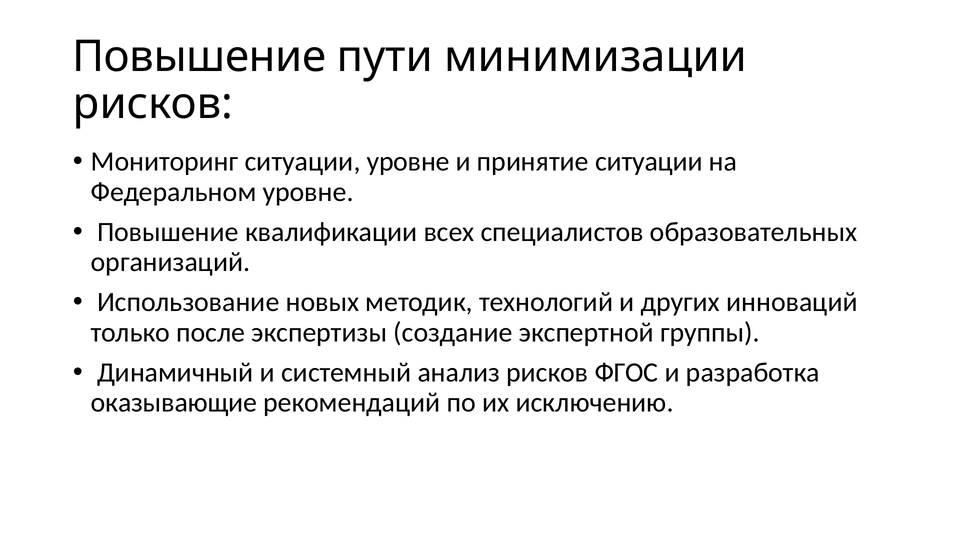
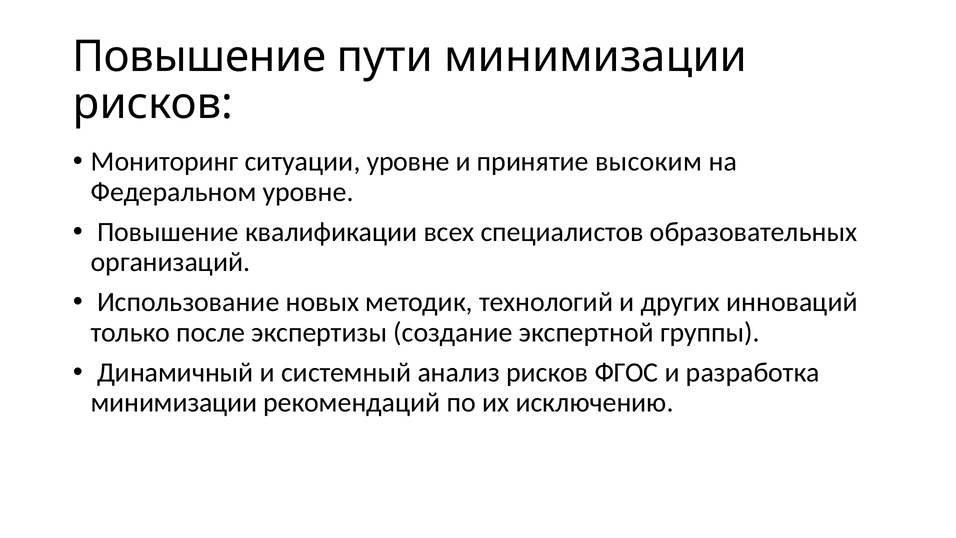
принятие ситуации: ситуации -> высоким (649, 162)
оказывающие: оказывающие -> минимизации (174, 402)
